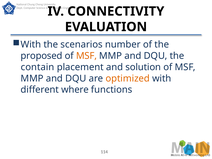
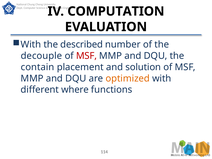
CONNECTIVITY: CONNECTIVITY -> COMPUTATION (116, 11)
scenarios: scenarios -> described (82, 44)
proposed: proposed -> decouple (41, 56)
MSF colour: orange -> red (86, 56)
